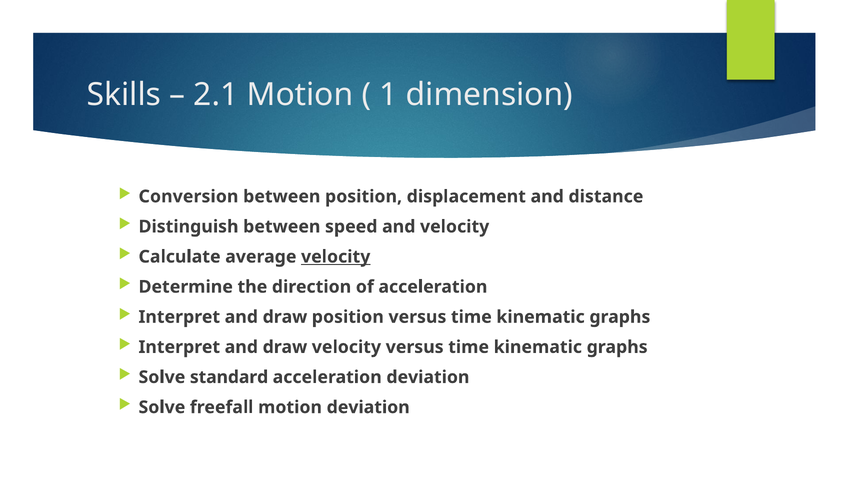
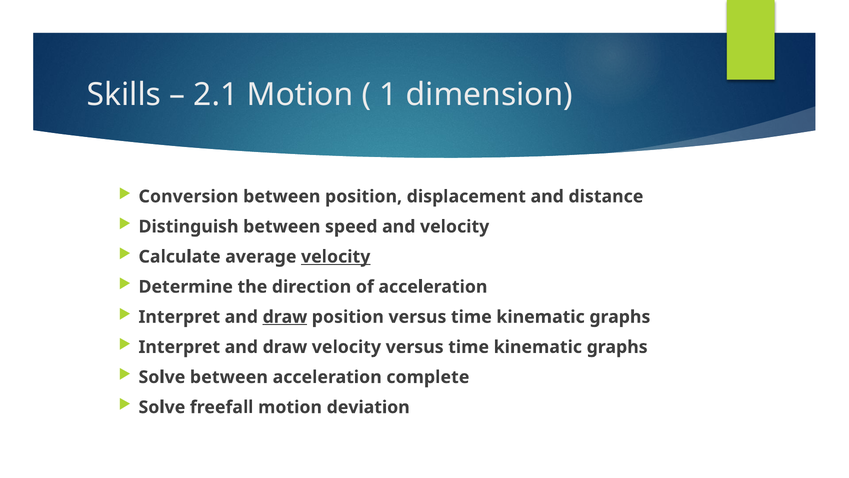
draw underline: none -> present (285, 317)
Solve standard: standard -> between (229, 377)
acceleration deviation: deviation -> complete (428, 377)
